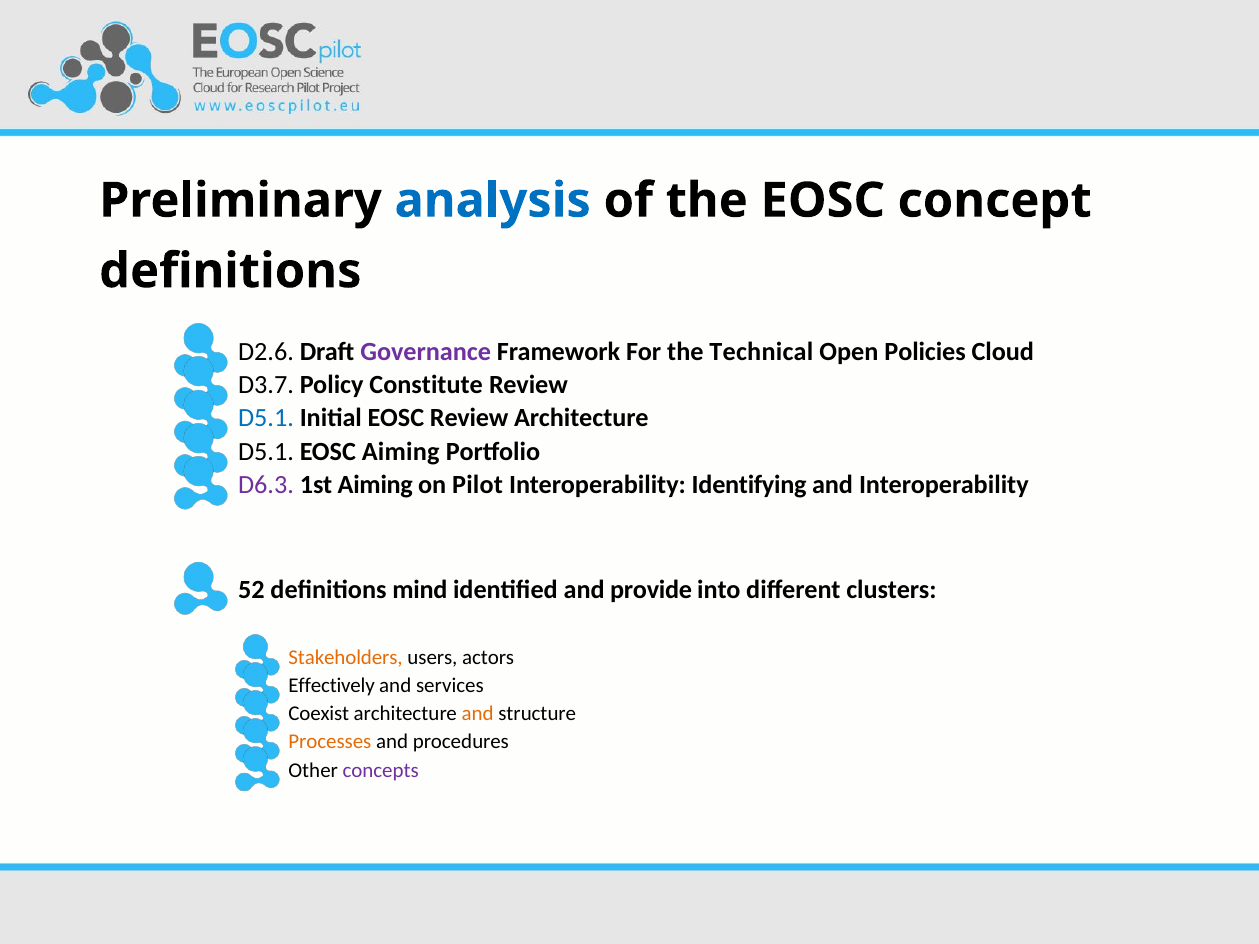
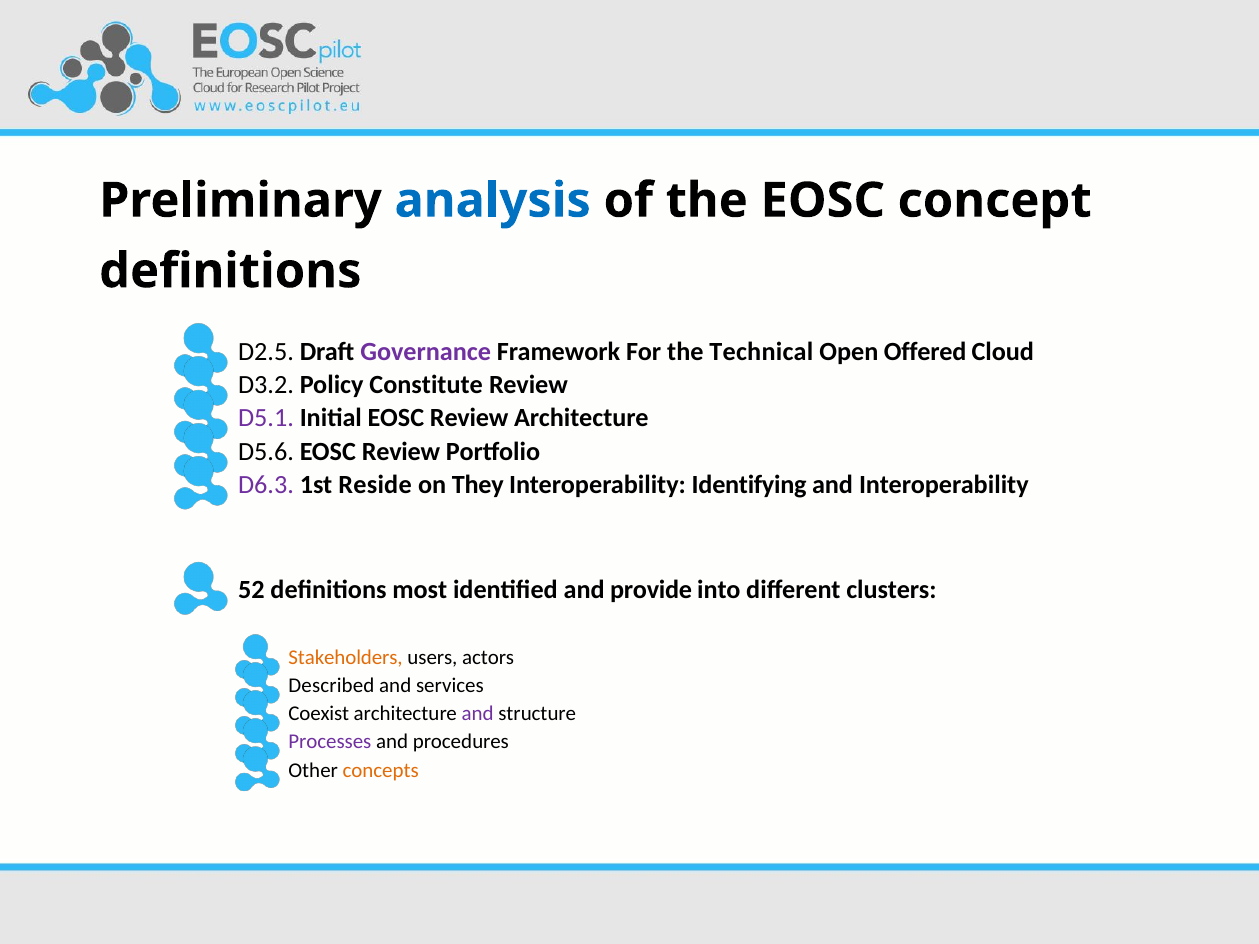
D2.6: D2.6 -> D2.5 (266, 352)
Policies: Policies -> Offered (925, 352)
D3.7: D3.7 -> D3.2 (266, 385)
D5.1 colour: blue -> purple (266, 418)
D5.1: D5.1 -> D5.6 (266, 451)
Aiming: Aiming -> Review (401, 451)
1st Aiming: Aiming -> Reside (375, 485)
Pilot: Pilot -> They (478, 485)
mind: mind -> most (420, 590)
Effectively: Effectively -> Described (331, 686)
and colour: orange -> purple (478, 714)
Processes colour: orange -> purple (330, 742)
concepts colour: purple -> orange (381, 770)
